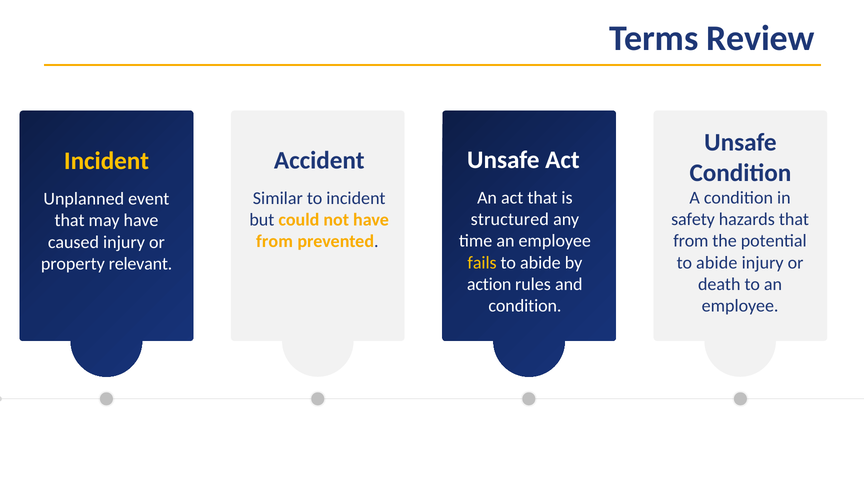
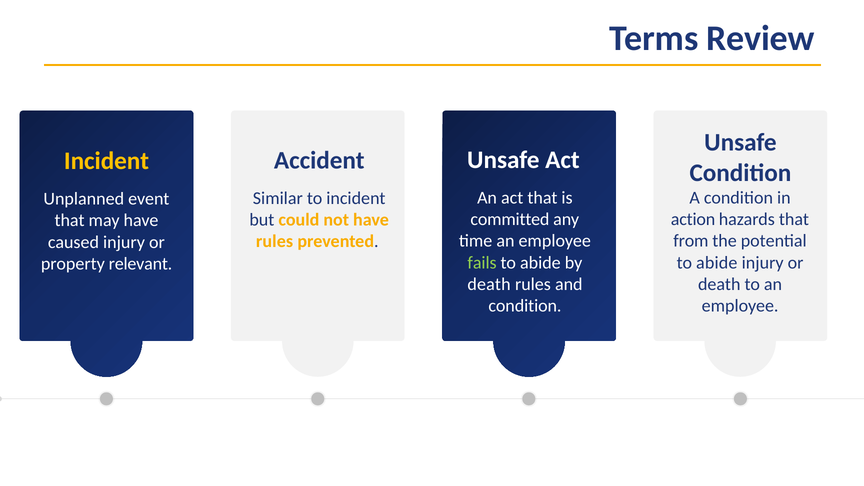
structured: structured -> committed (510, 219)
safety: safety -> action (693, 219)
from: from -> rules (275, 242)
fails colour: yellow -> light green (482, 263)
action: action -> death (489, 284)
